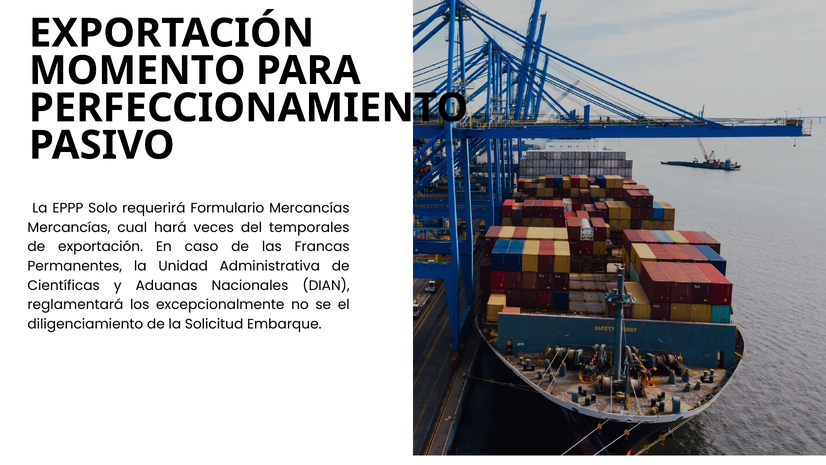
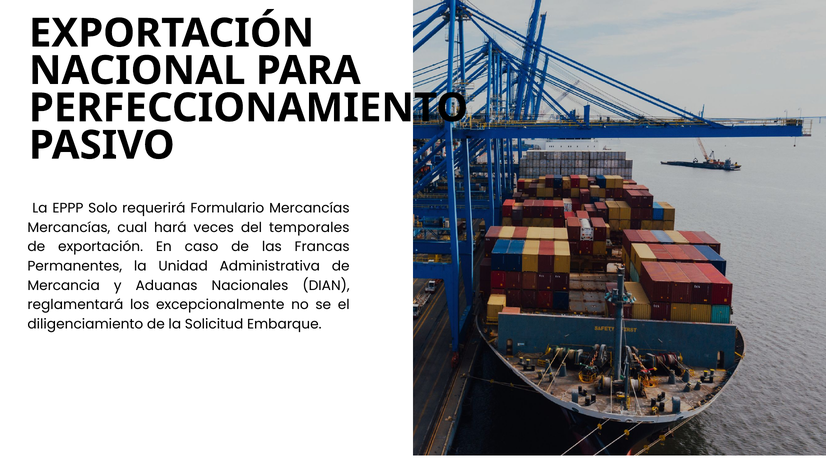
MOMENTO: MOMENTO -> NACIONAL (137, 71)
Científicas: Científicas -> Mercancia (64, 285)
